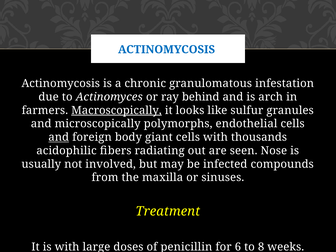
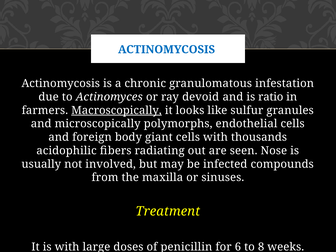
behind: behind -> devoid (201, 97)
arch: arch -> ratio (271, 97)
and underline: present -> none (59, 137)
